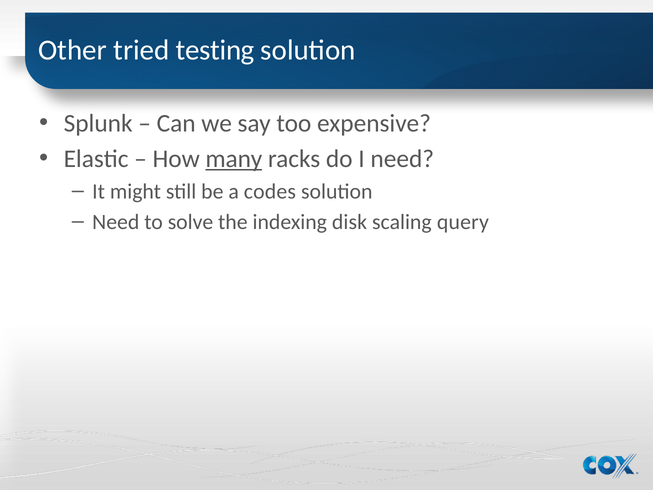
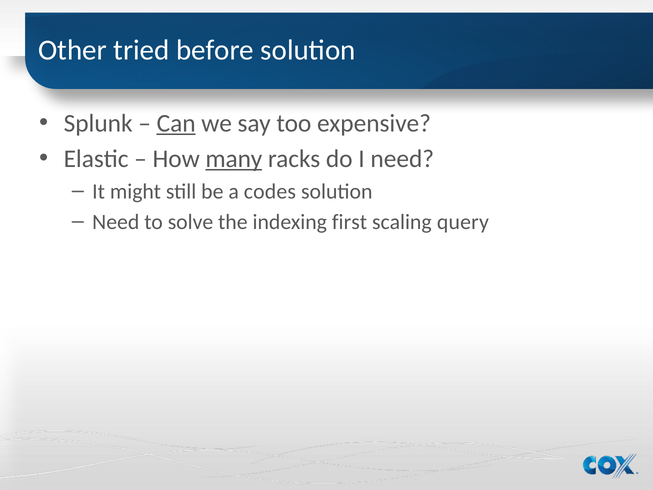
testing: testing -> before (215, 50)
Can underline: none -> present (176, 123)
disk: disk -> first (350, 222)
